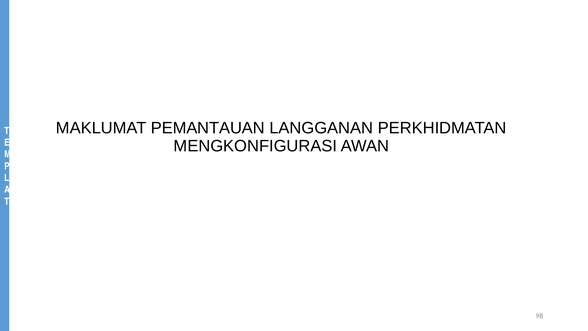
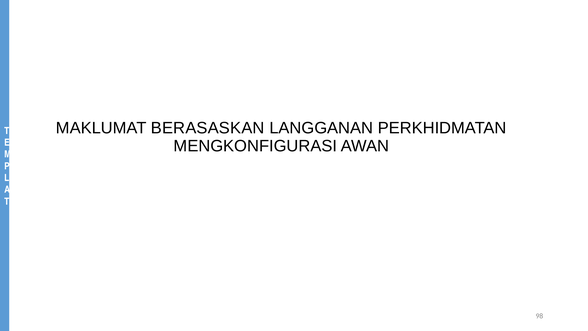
PEMANTAUAN: PEMANTAUAN -> BERASASKAN (208, 128)
